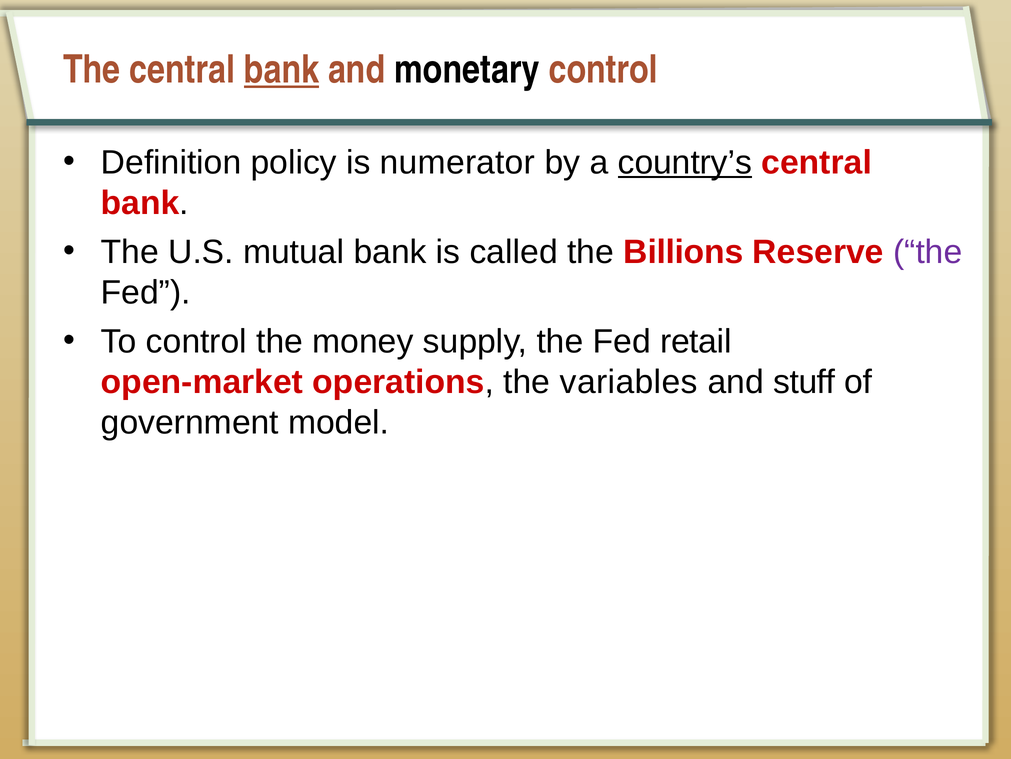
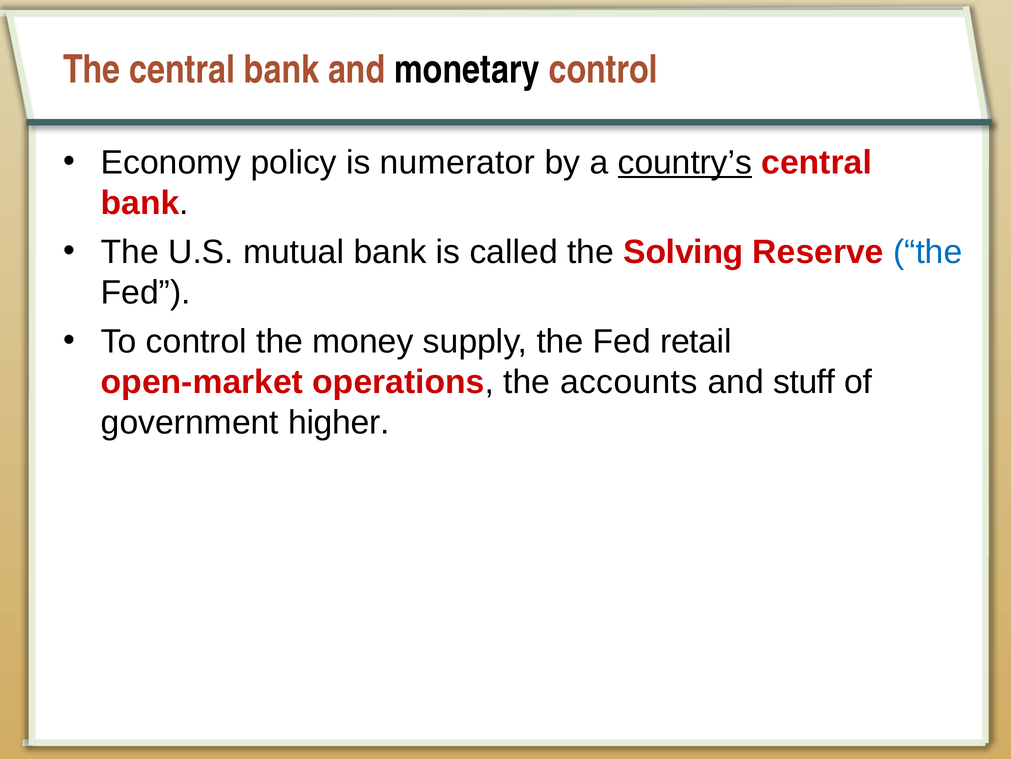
bank underline: present -> none (282, 70)
Definition: Definition -> Economy (171, 162)
Billions: Billions -> Solving (683, 252)
the colour: purple -> blue (928, 252)
variables: variables -> accounts (629, 382)
model: model -> higher (339, 422)
